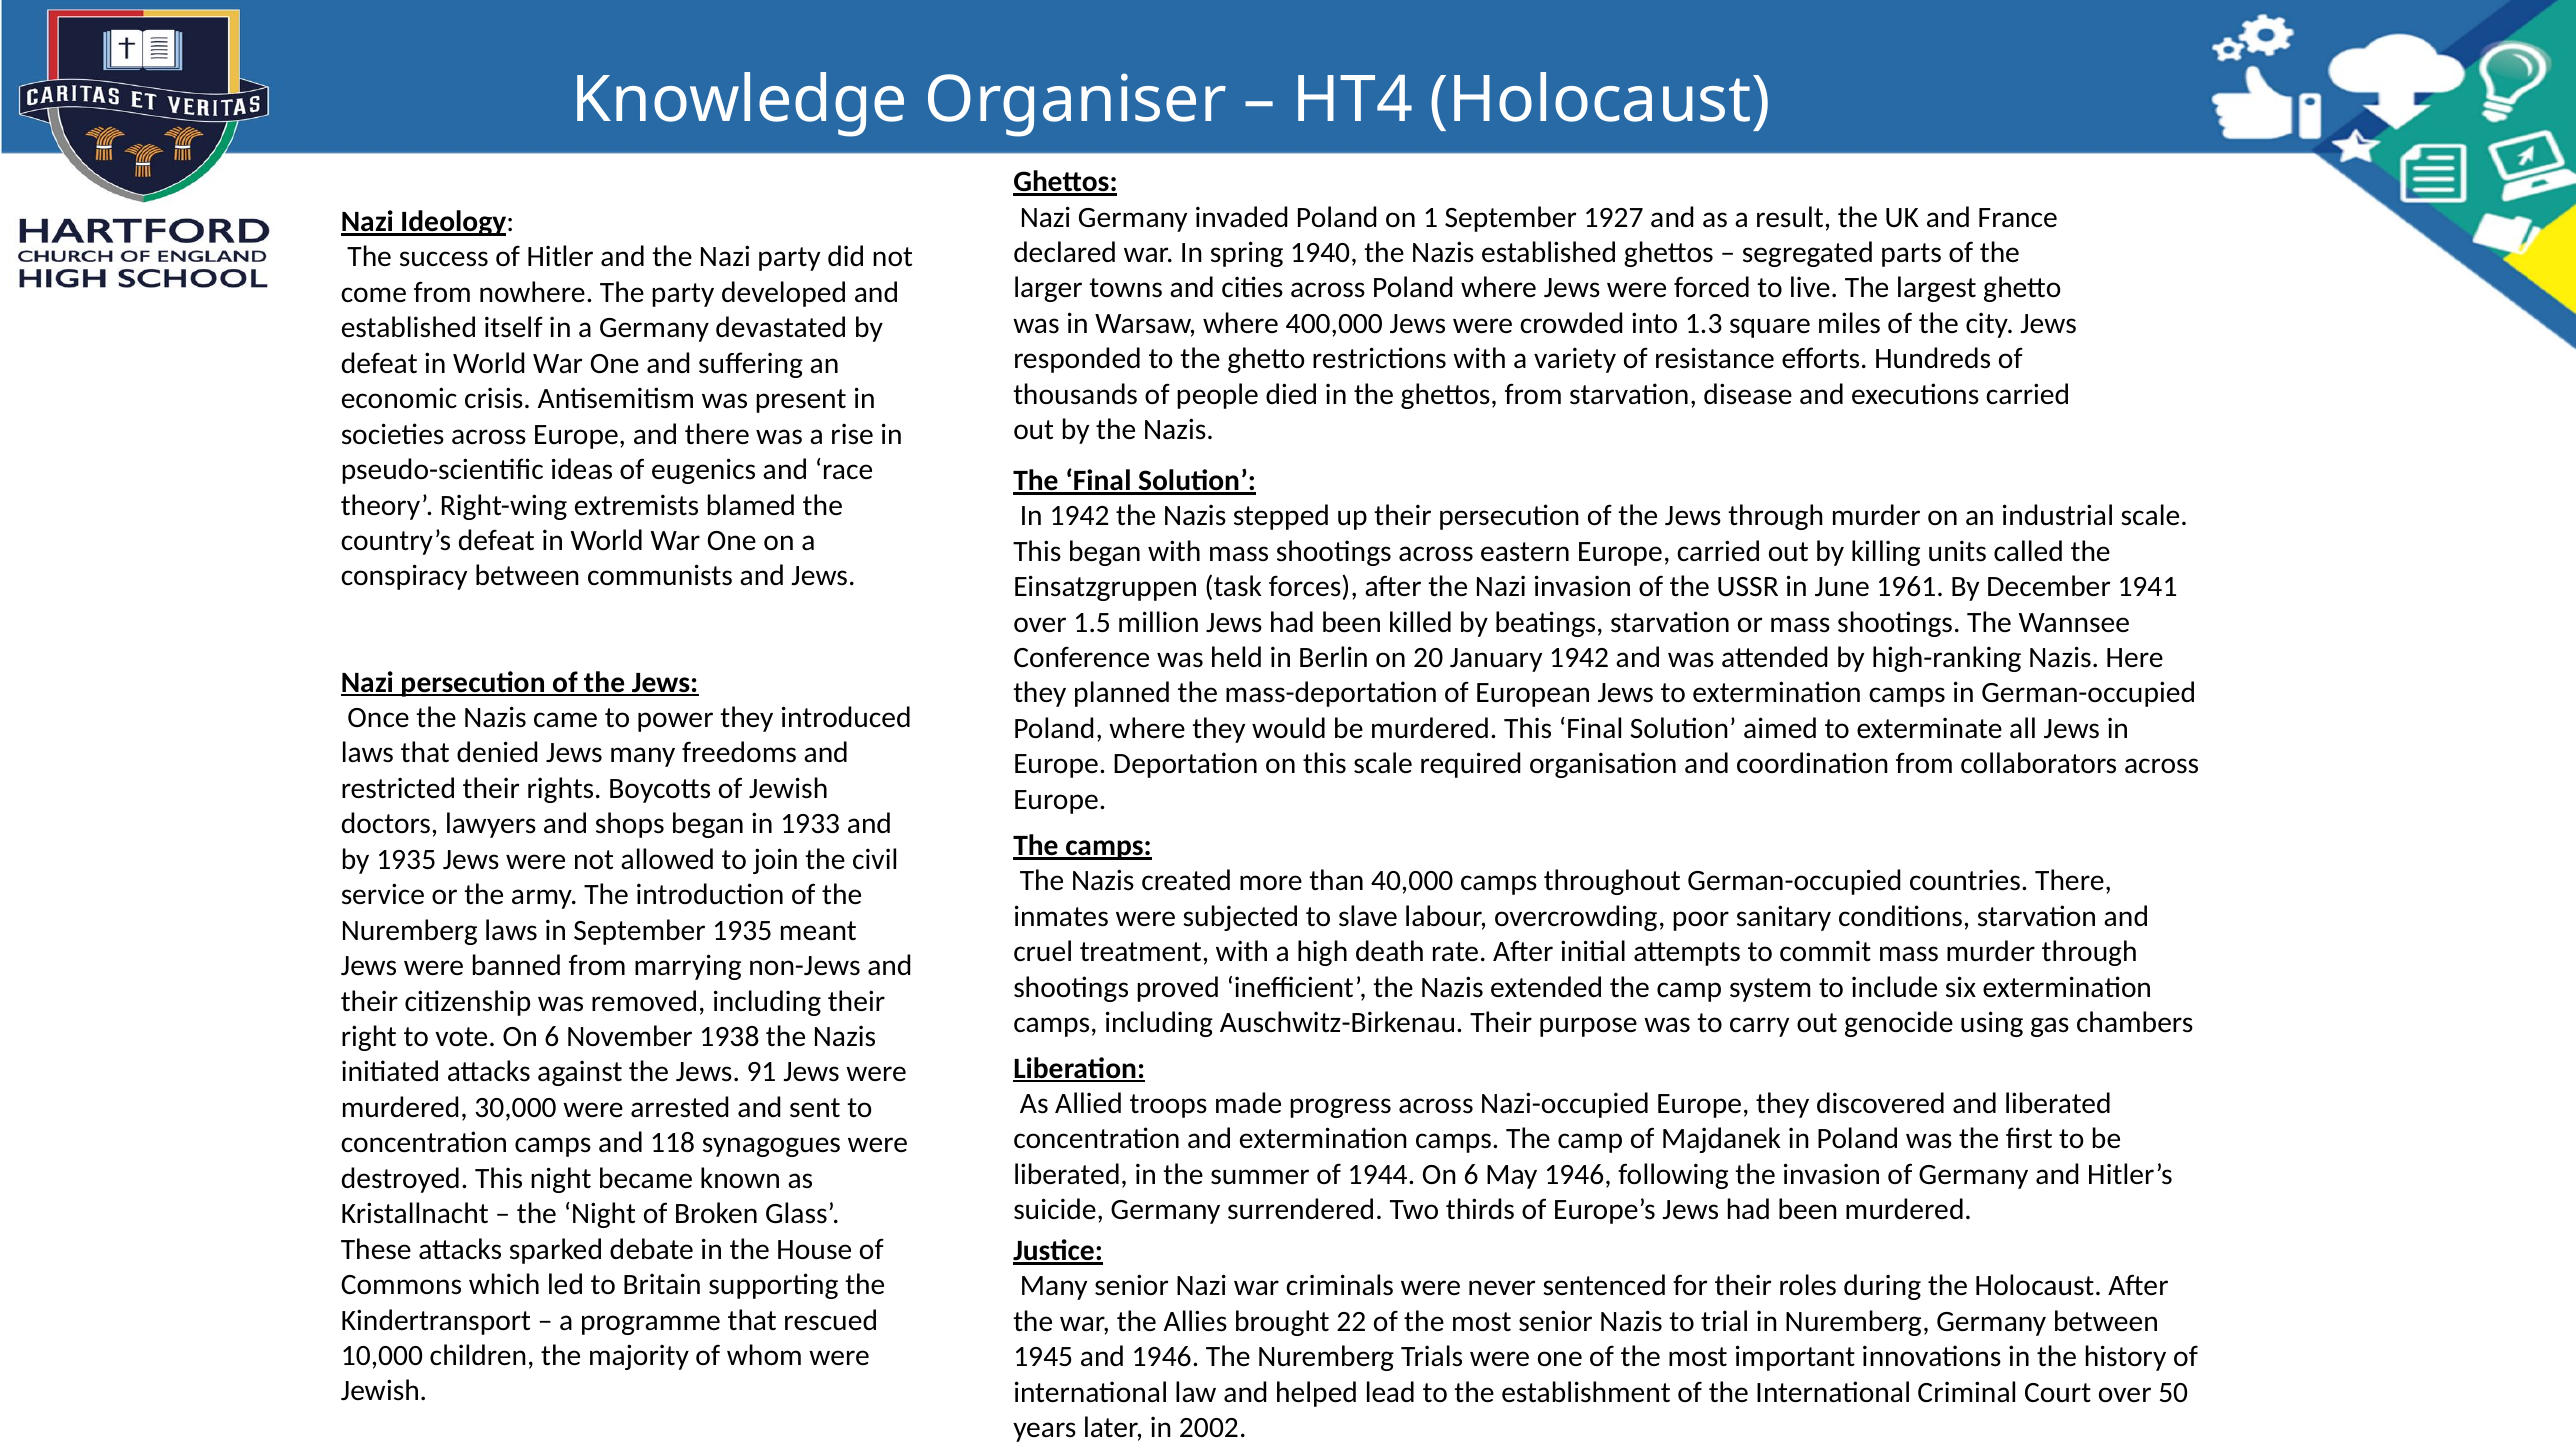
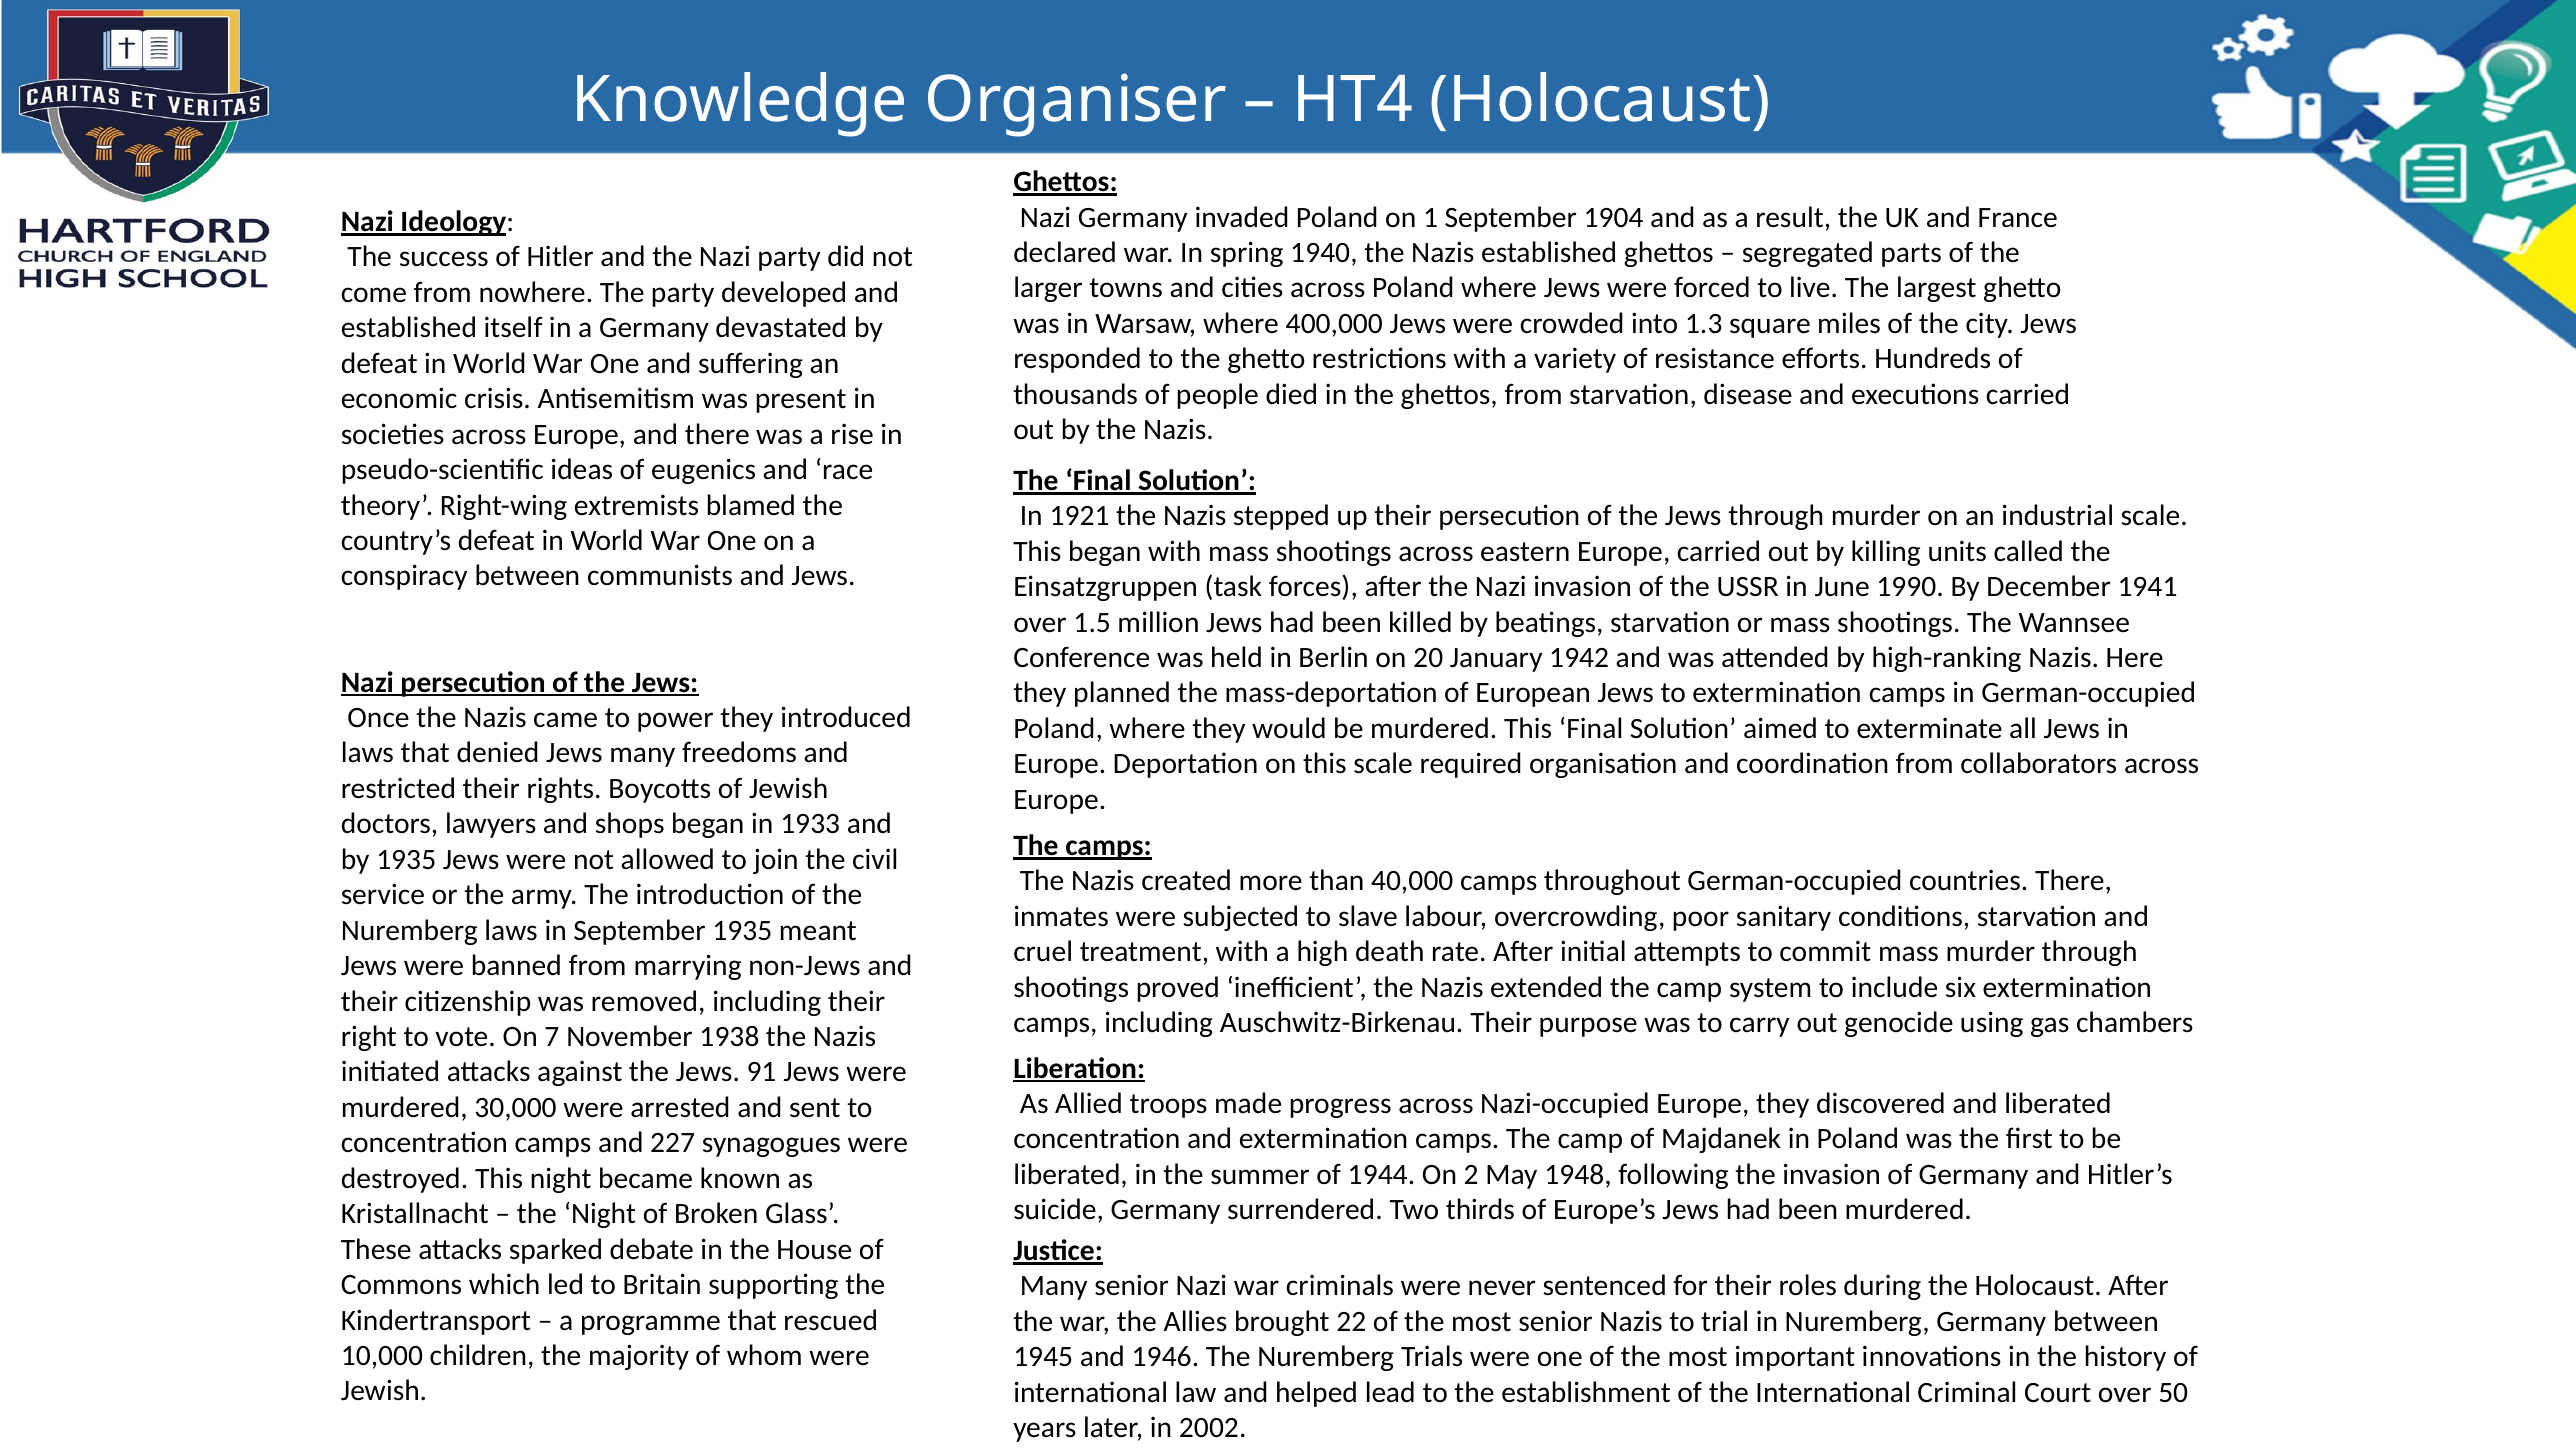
1927: 1927 -> 1904 (1613, 217)
In 1942: 1942 -> 1921 (1080, 516)
1961: 1961 -> 1990 (1910, 587)
vote On 6: 6 -> 7 (552, 1037)
118: 118 -> 227 (673, 1143)
1944 On 6: 6 -> 2 (1471, 1175)
May 1946: 1946 -> 1948 (1578, 1175)
